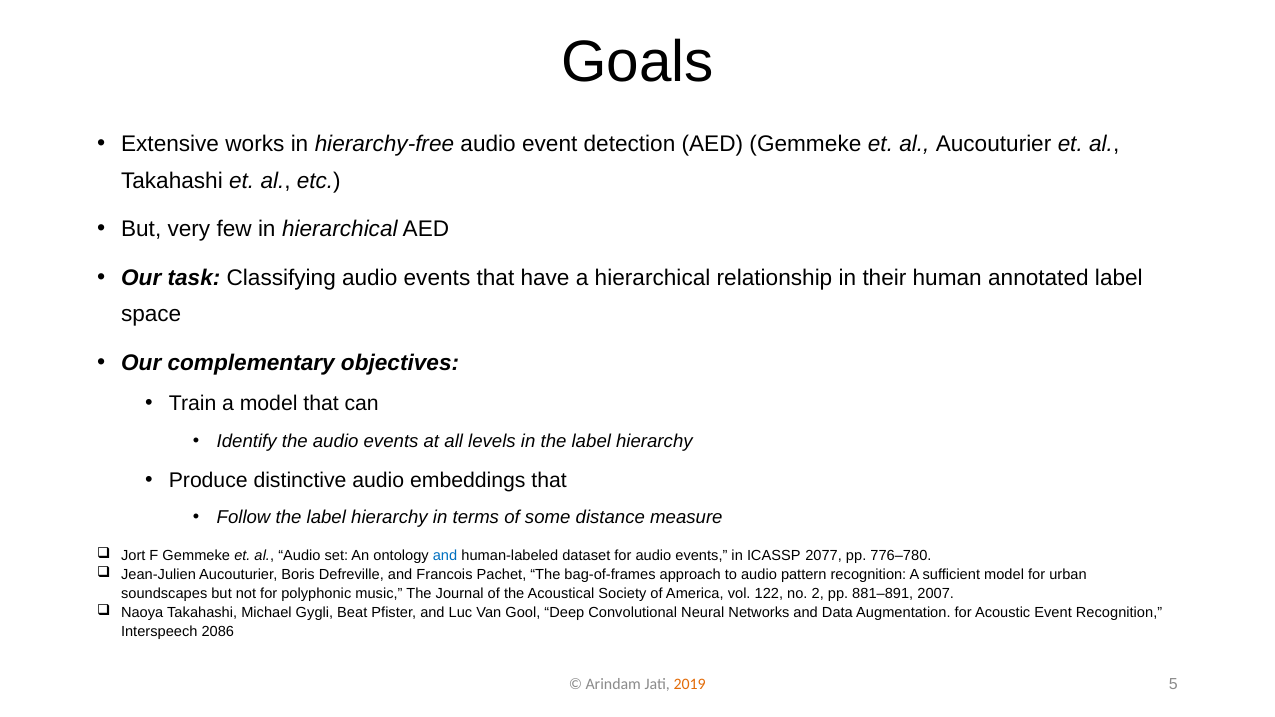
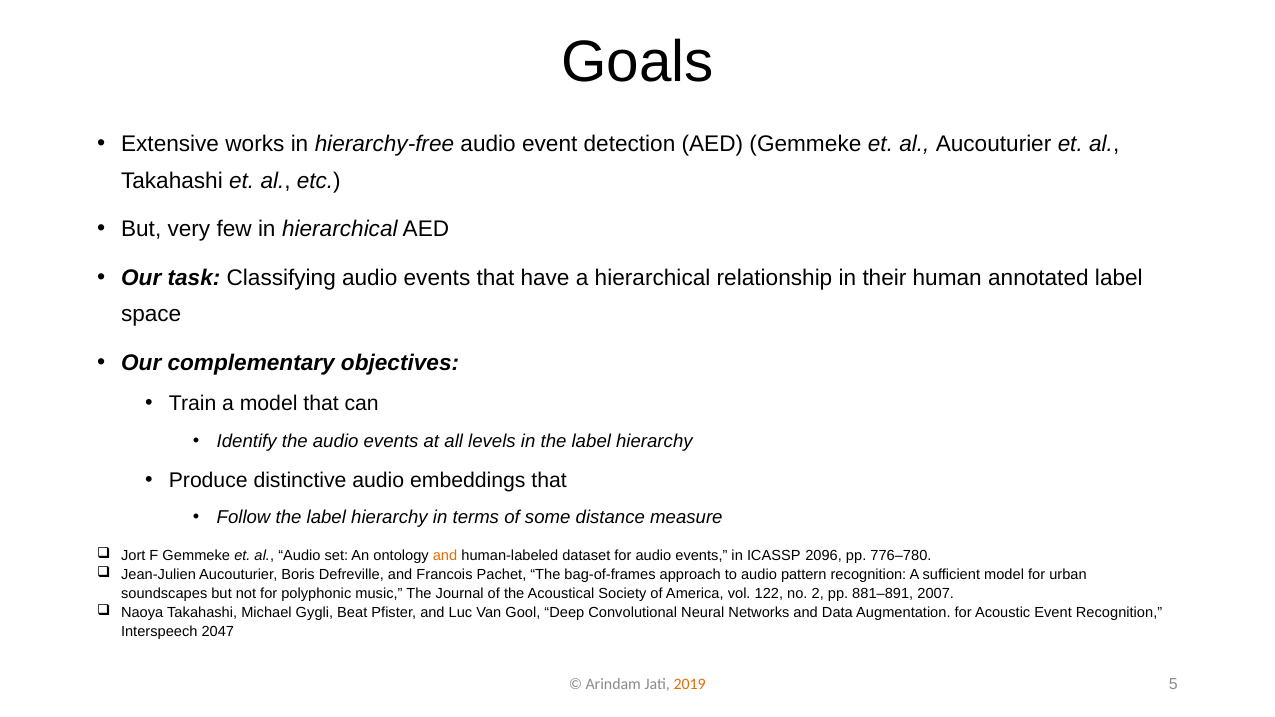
and colour: blue -> orange (445, 556)
2077: 2077 -> 2096 (824, 556)
2086: 2086 -> 2047 (218, 632)
